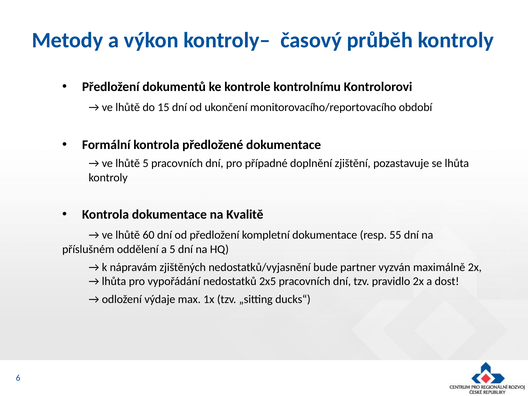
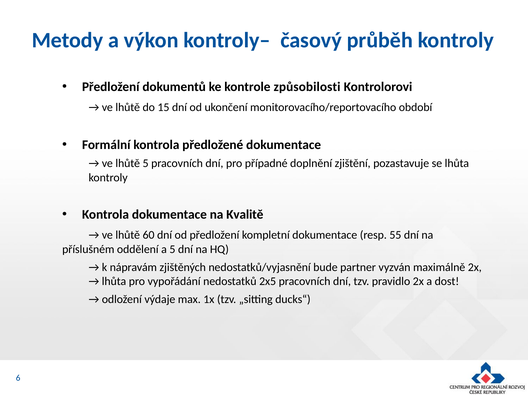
kontrolnímu: kontrolnímu -> způsobilosti (307, 87)
